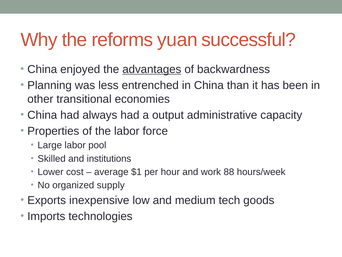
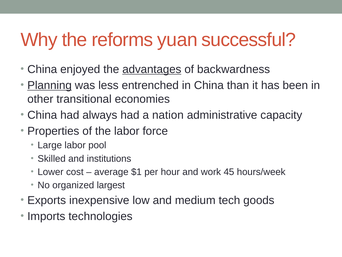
Planning underline: none -> present (50, 85)
output: output -> nation (168, 115)
88: 88 -> 45 (229, 172)
supply: supply -> largest (111, 185)
